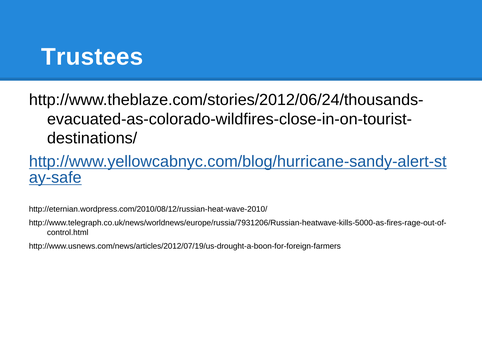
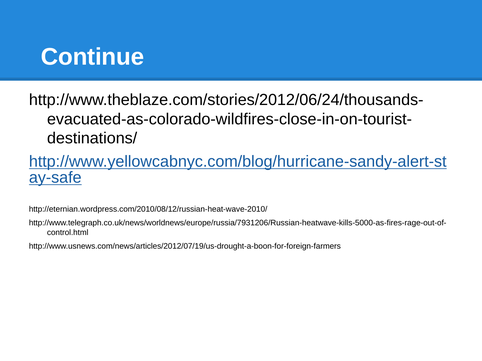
Trustees: Trustees -> Continue (93, 57)
